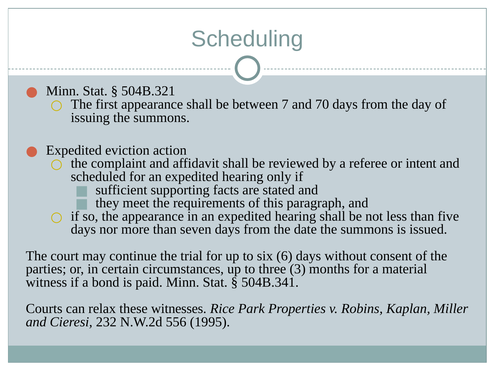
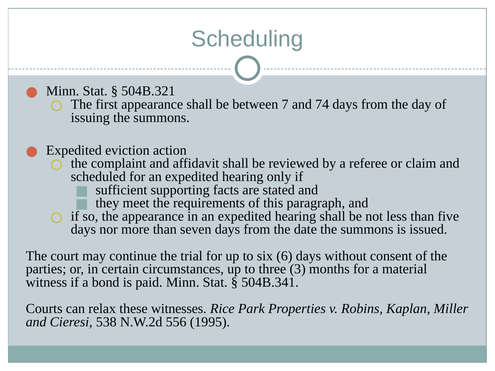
70: 70 -> 74 (322, 104)
intent: intent -> claim (421, 164)
232: 232 -> 538 (106, 322)
